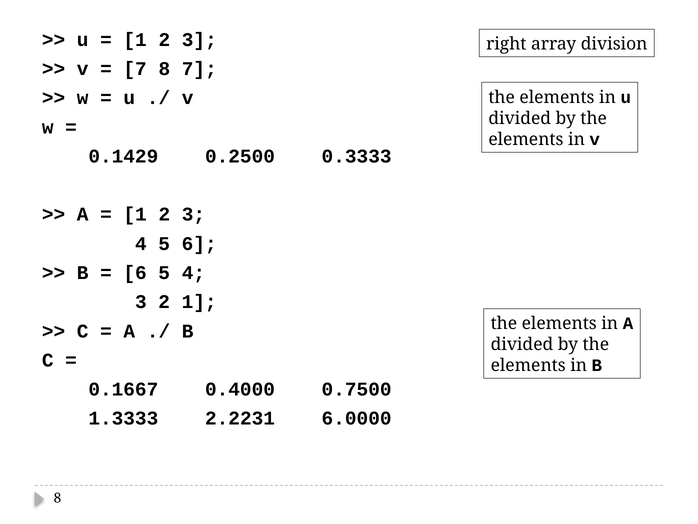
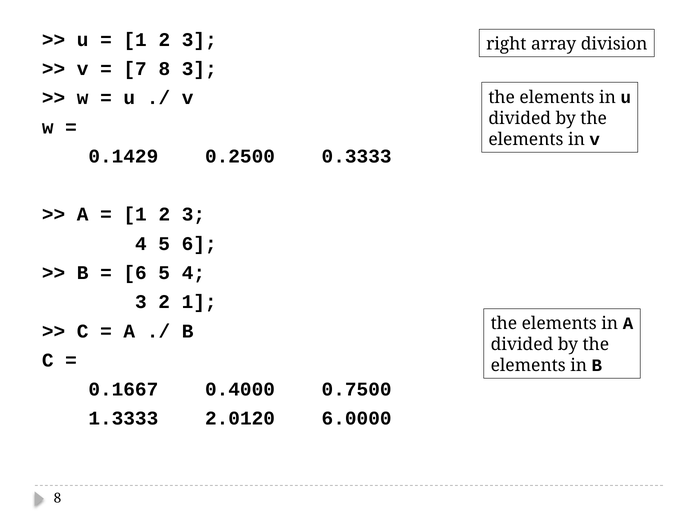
8 7: 7 -> 3 (199, 69)
2.2231: 2.2231 -> 2.0120 (240, 418)
